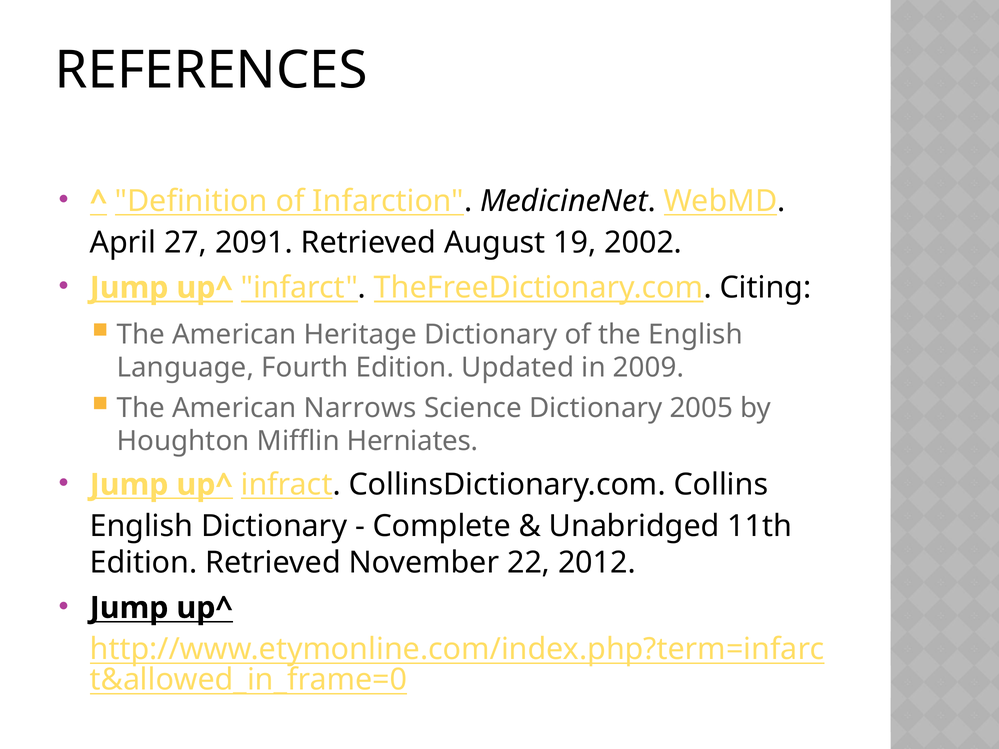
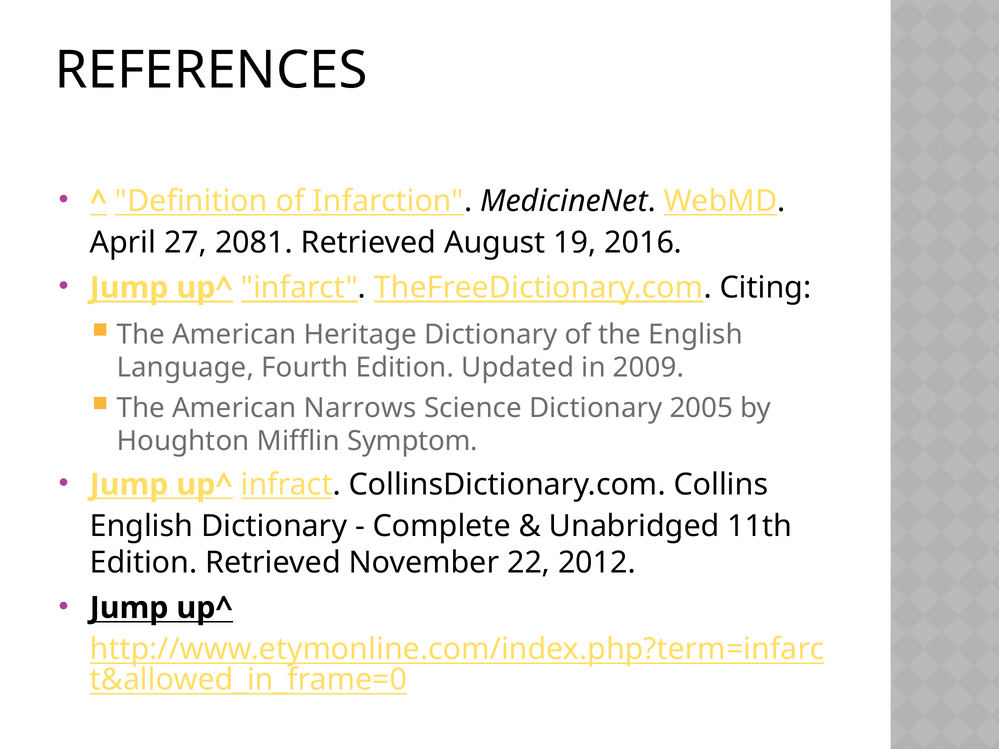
2091: 2091 -> 2081 (254, 243)
2002: 2002 -> 2016 (643, 243)
Herniates: Herniates -> Symptom (412, 441)
